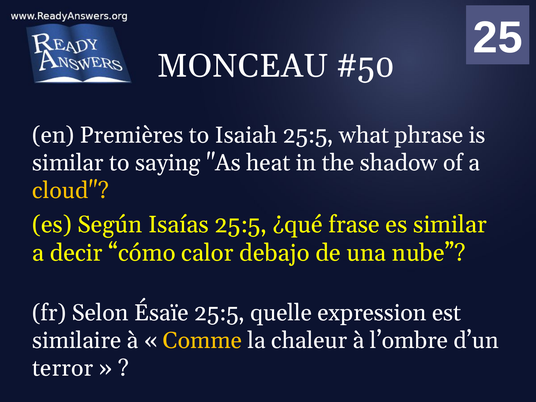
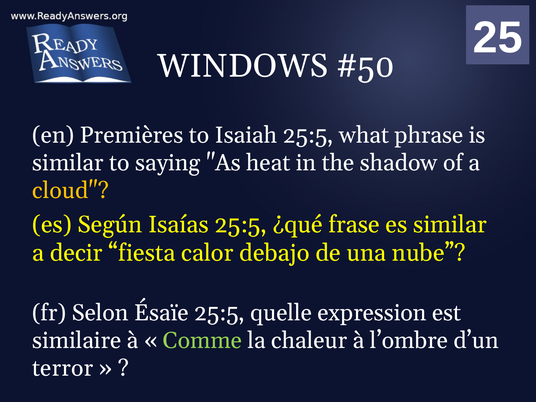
MONCEAU: MONCEAU -> WINDOWS (243, 66)
cómo: cómo -> fiesta (142, 253)
Comme colour: yellow -> light green (202, 341)
